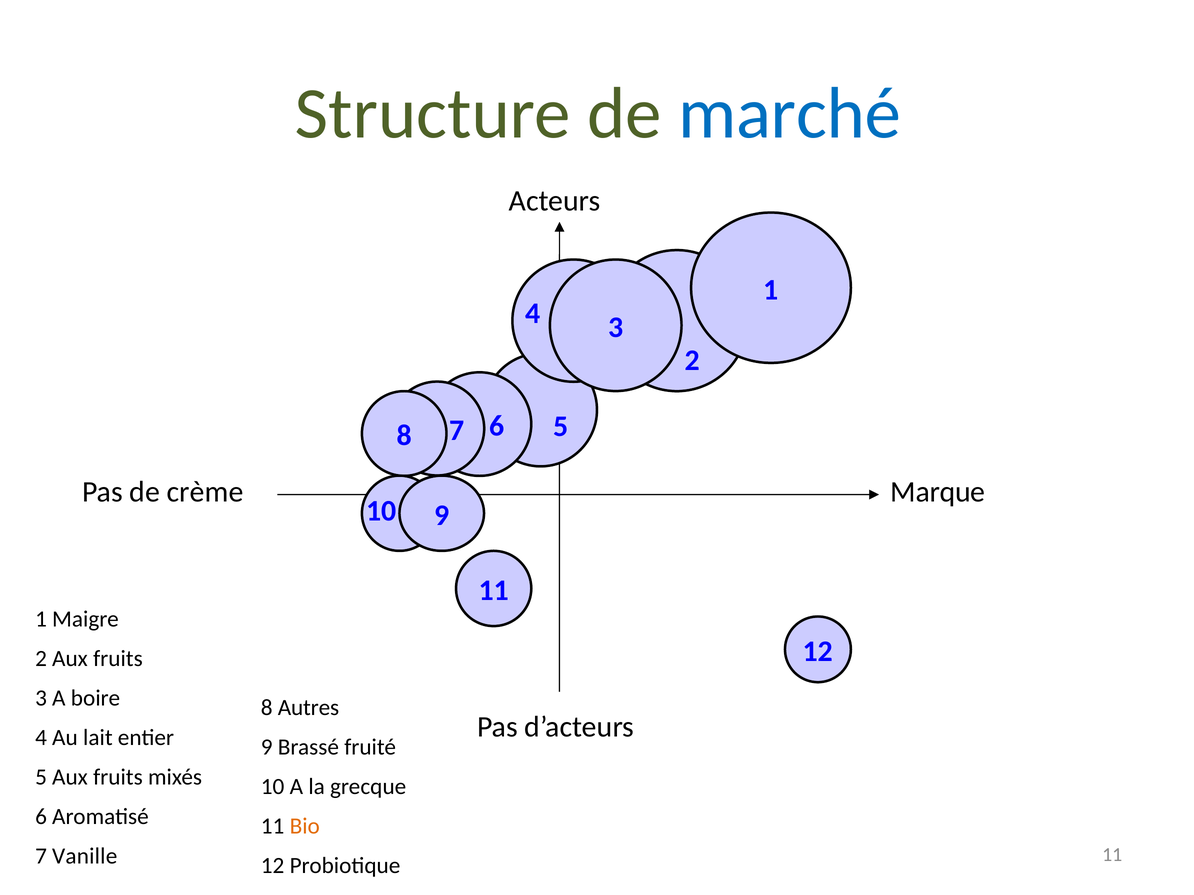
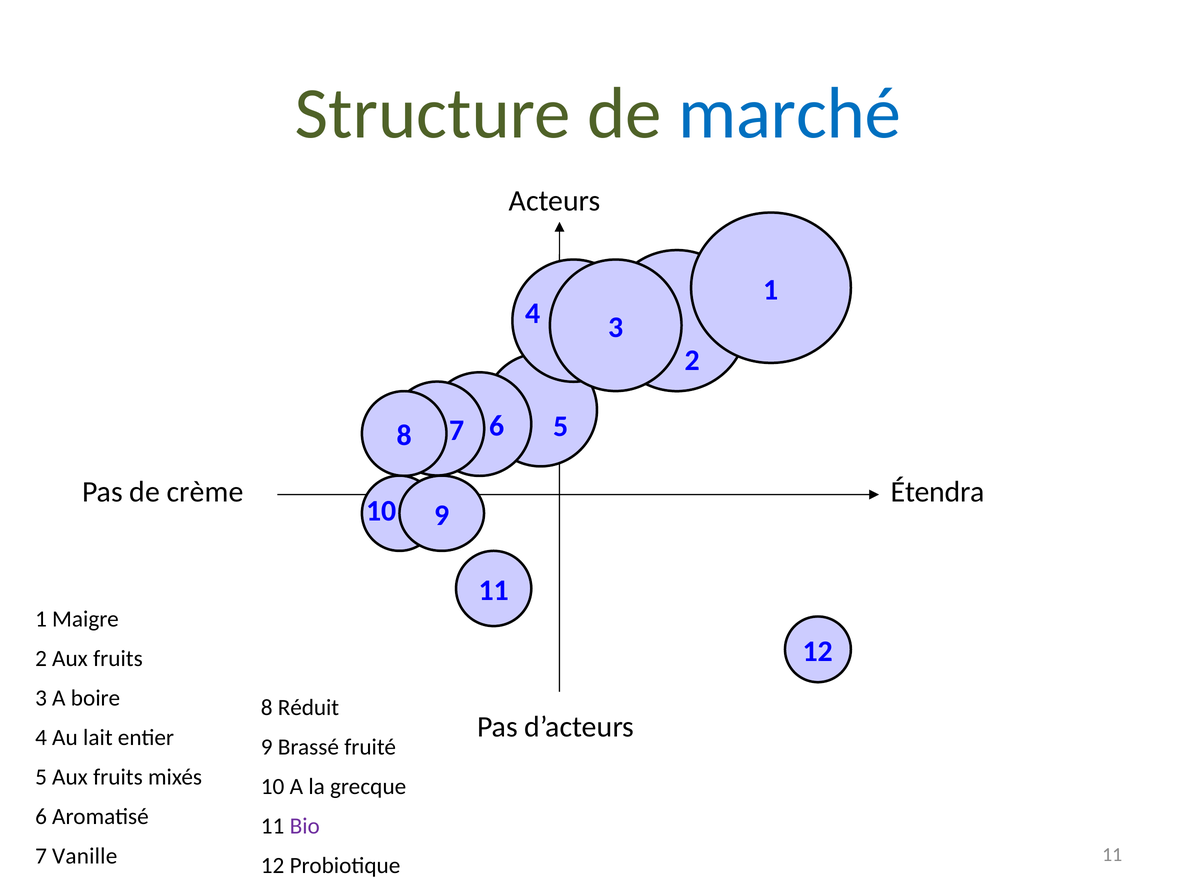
Marque: Marque -> Étendra (938, 492)
Autres: Autres -> Réduit (308, 708)
Bio colour: orange -> purple (305, 826)
